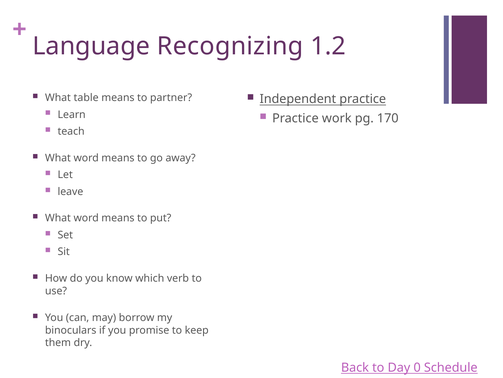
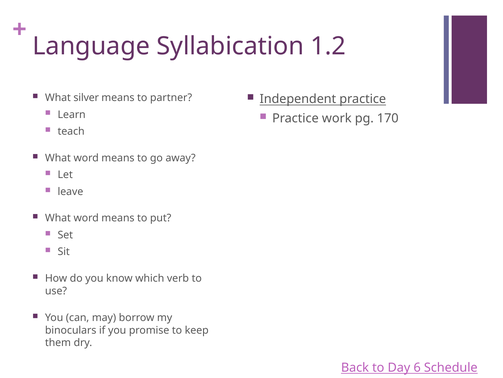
Recognizing: Recognizing -> Syllabication (230, 46)
table: table -> silver (86, 98)
0: 0 -> 6 (417, 367)
